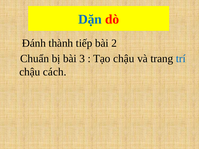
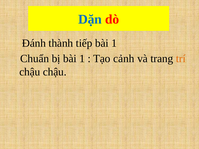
tiếp bài 2: 2 -> 1 (114, 43)
bị bài 3: 3 -> 1 (82, 59)
Tạo chậu: chậu -> cảnh (124, 59)
trí colour: blue -> orange (181, 59)
chậu cách: cách -> chậu (55, 72)
